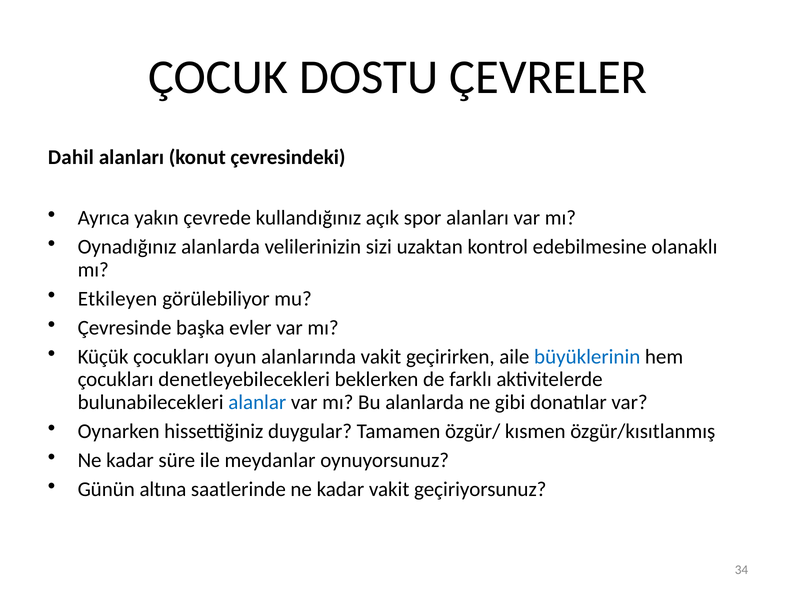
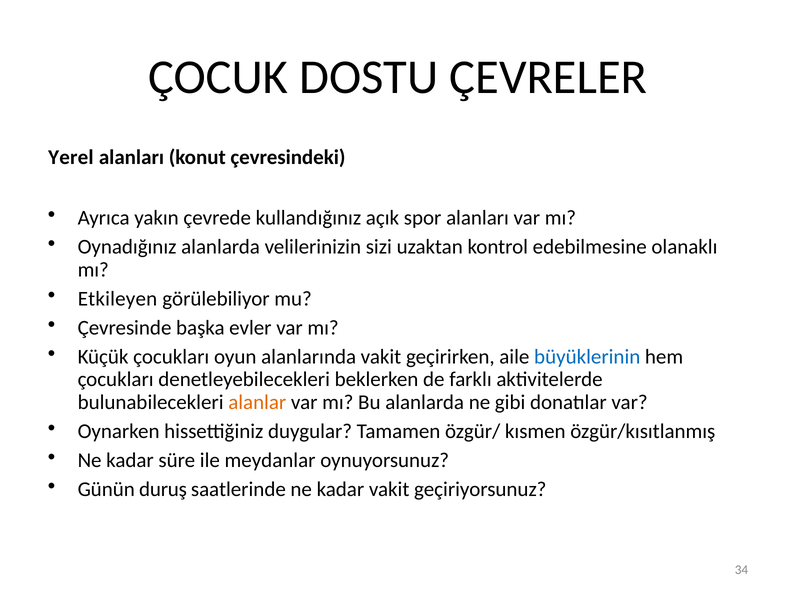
Dahil: Dahil -> Yerel (71, 157)
alanlar colour: blue -> orange (257, 402)
altına: altına -> duruş (163, 489)
